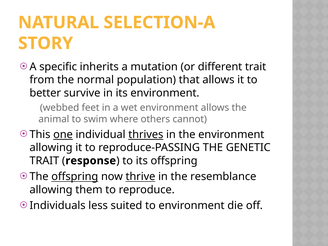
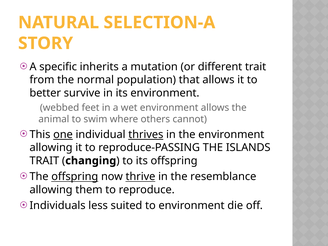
GENETIC: GENETIC -> ISLANDS (248, 148)
response: response -> changing (91, 161)
